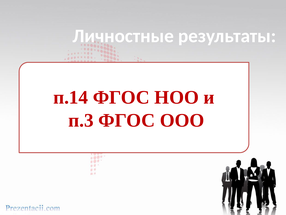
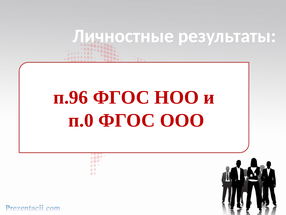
п.14: п.14 -> п.96 (71, 97)
п.3: п.3 -> п.0 (81, 120)
